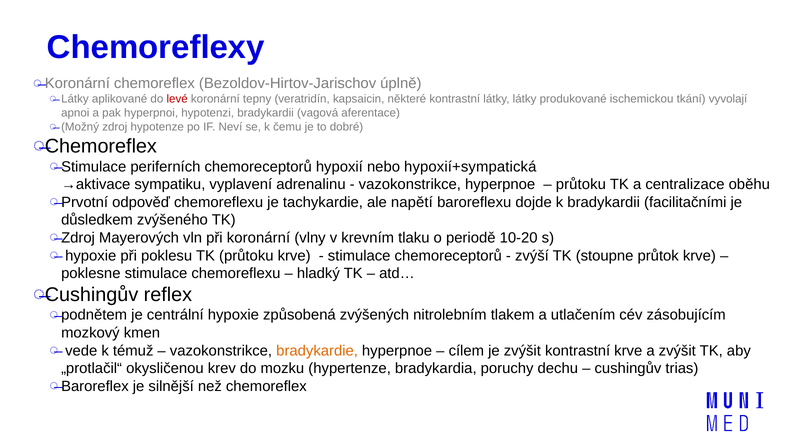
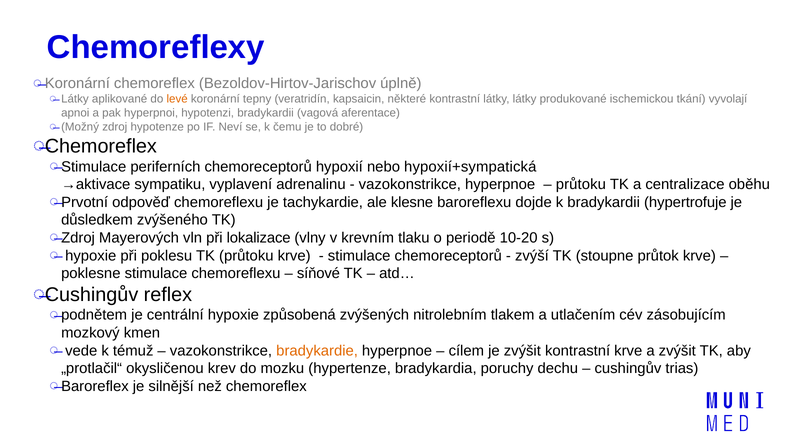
levé colour: red -> orange (177, 99)
napětí: napětí -> klesne (412, 203)
facilitačními: facilitačními -> hypertrofuje (685, 203)
při koronární: koronární -> lokalizace (259, 238)
hladký: hladký -> síňové (318, 274)
